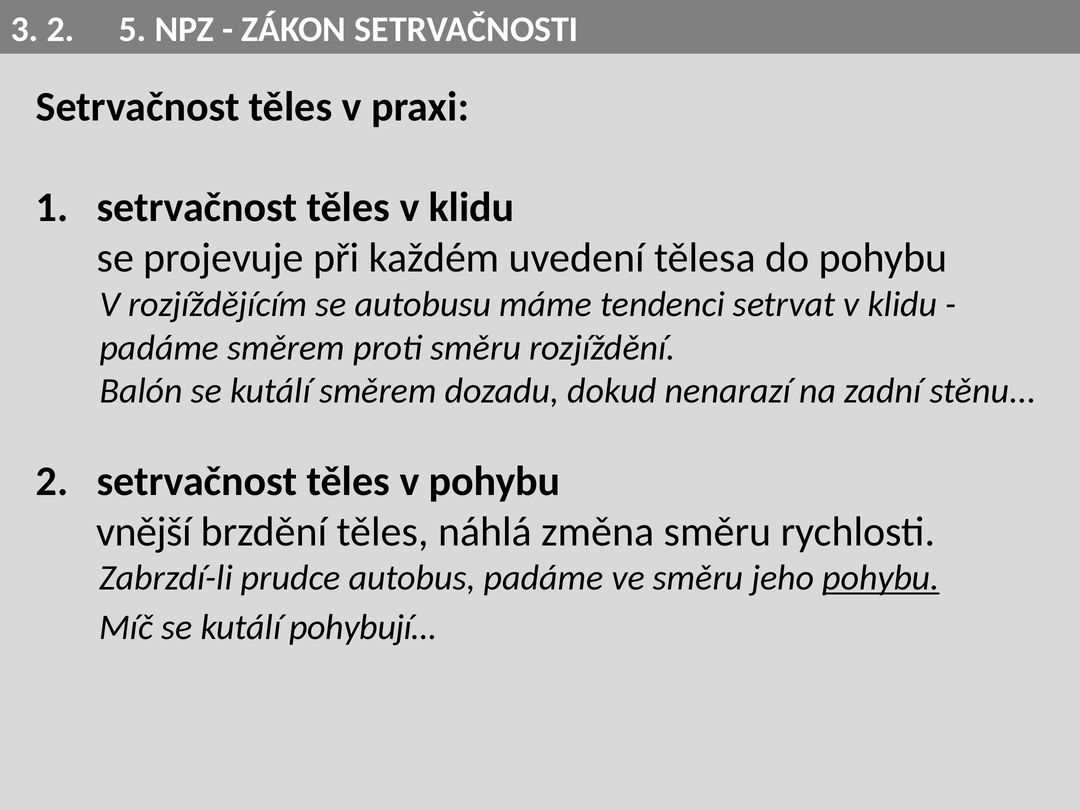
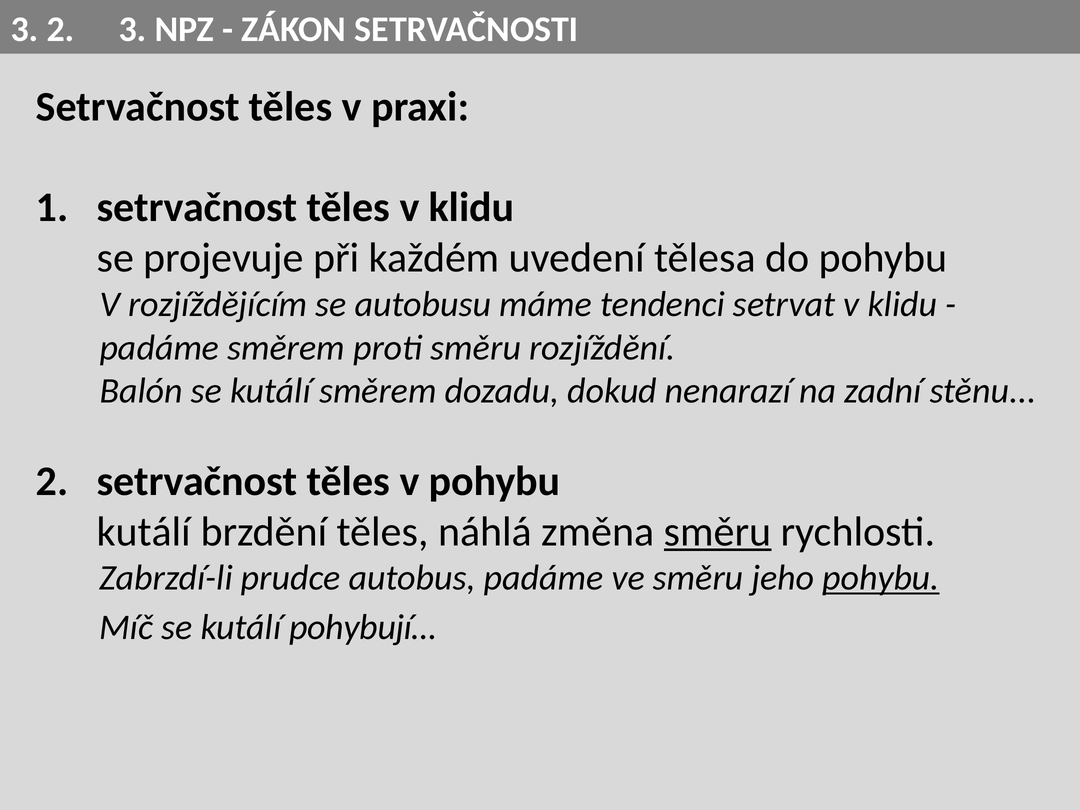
2 5: 5 -> 3 (133, 29)
vnější: vnější -> kutálí (144, 532)
směru underline: none -> present (718, 532)
